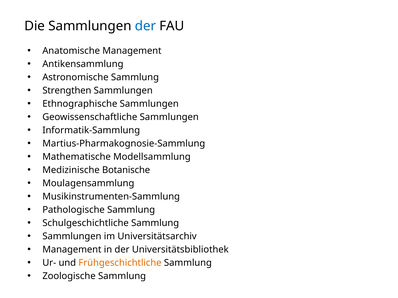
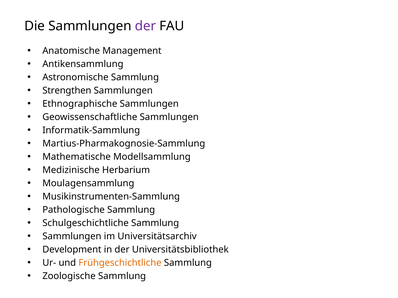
der colour: blue -> purple (146, 26)
Botanische: Botanische -> Herbarium (126, 170)
Management: Management -> Development (72, 250)
